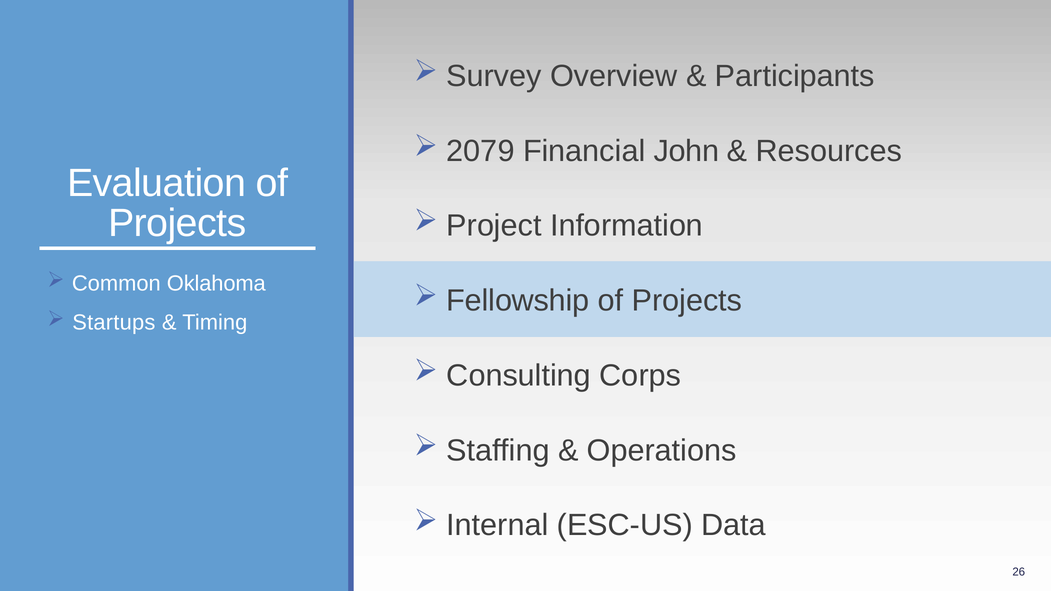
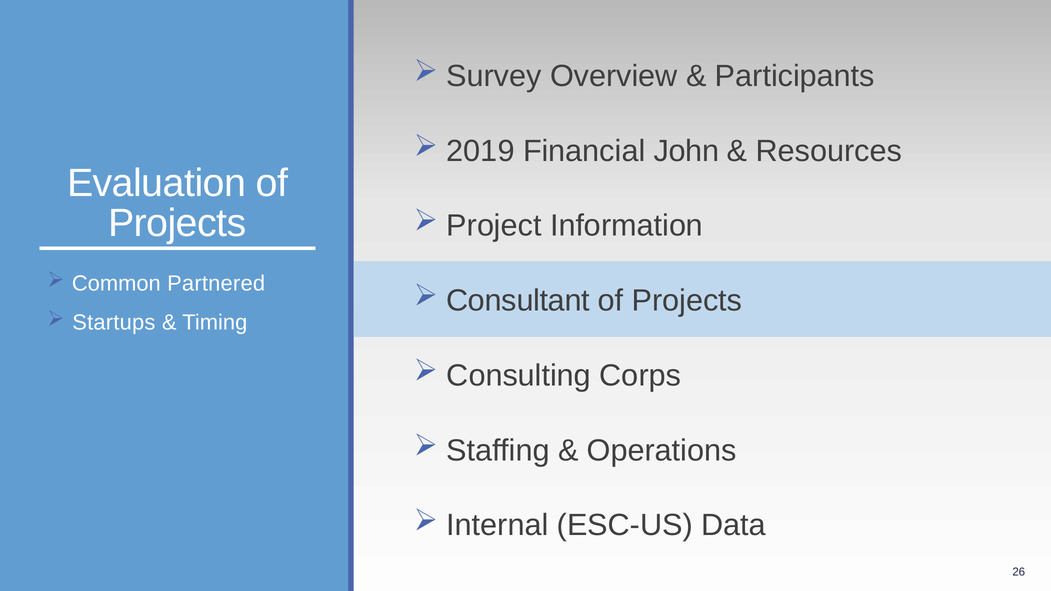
2079: 2079 -> 2019 (481, 151)
Oklahoma: Oklahoma -> Partnered (216, 283)
Fellowship: Fellowship -> Consultant (518, 301)
